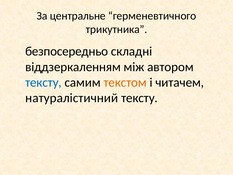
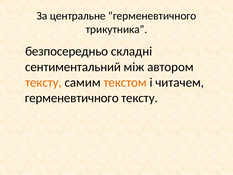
віддзеркаленням: віддзеркаленням -> сентиментальний (73, 67)
тексту colour: blue -> orange (43, 82)
натуралістичний: натуралістичний -> герменевтичного (72, 98)
